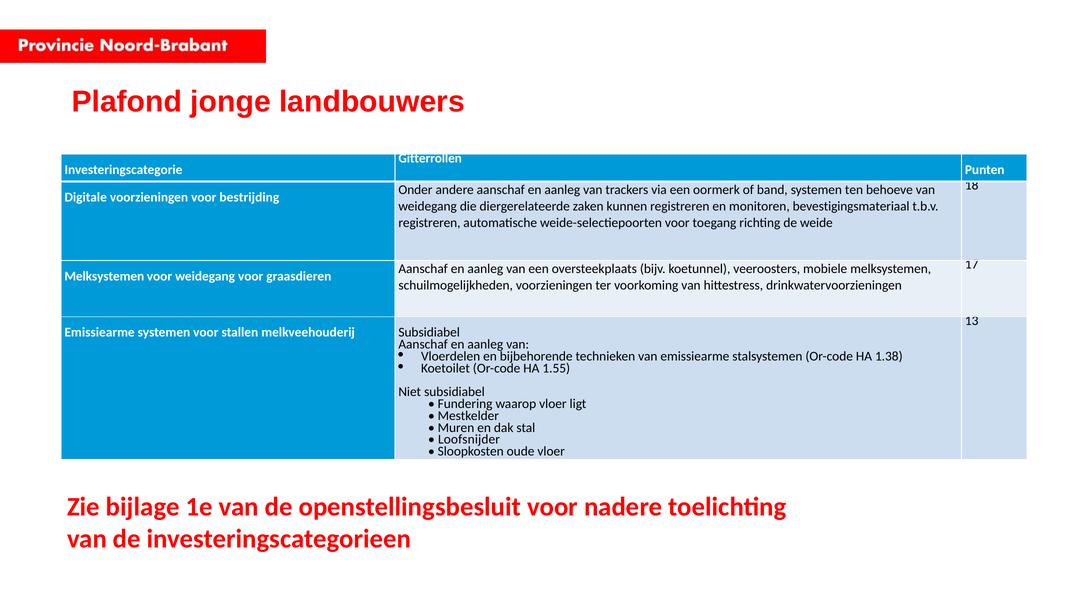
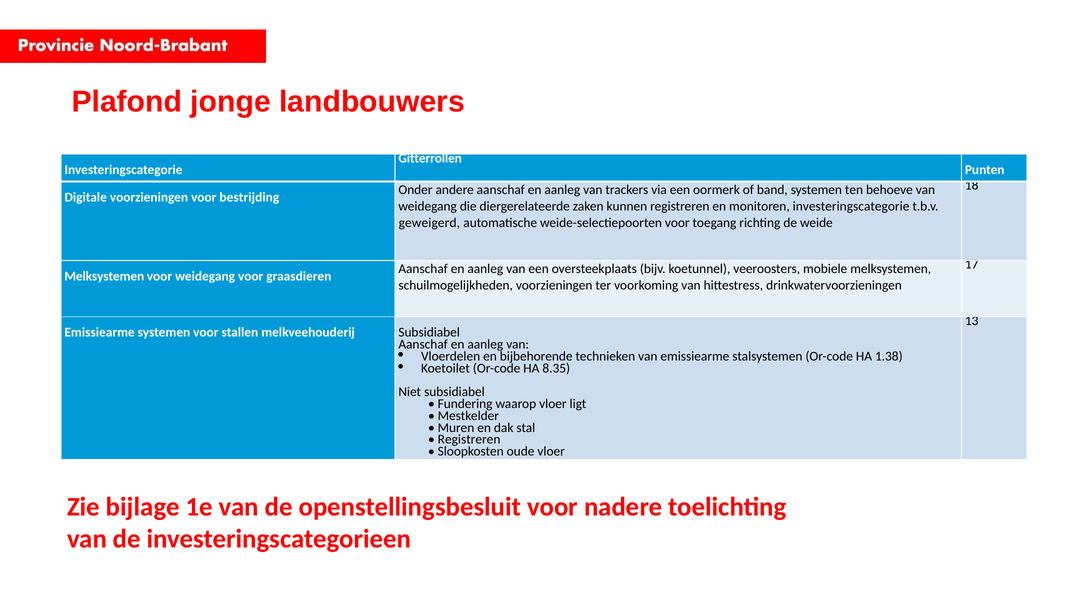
monitoren bevestigingsmateriaal: bevestigingsmateriaal -> investeringscategorie (851, 206)
registreren: registreren -> geweigerd (429, 223)
1.55: 1.55 -> 8.35 (556, 368)
Loofsnijder: Loofsnijder -> Registreren (469, 440)
